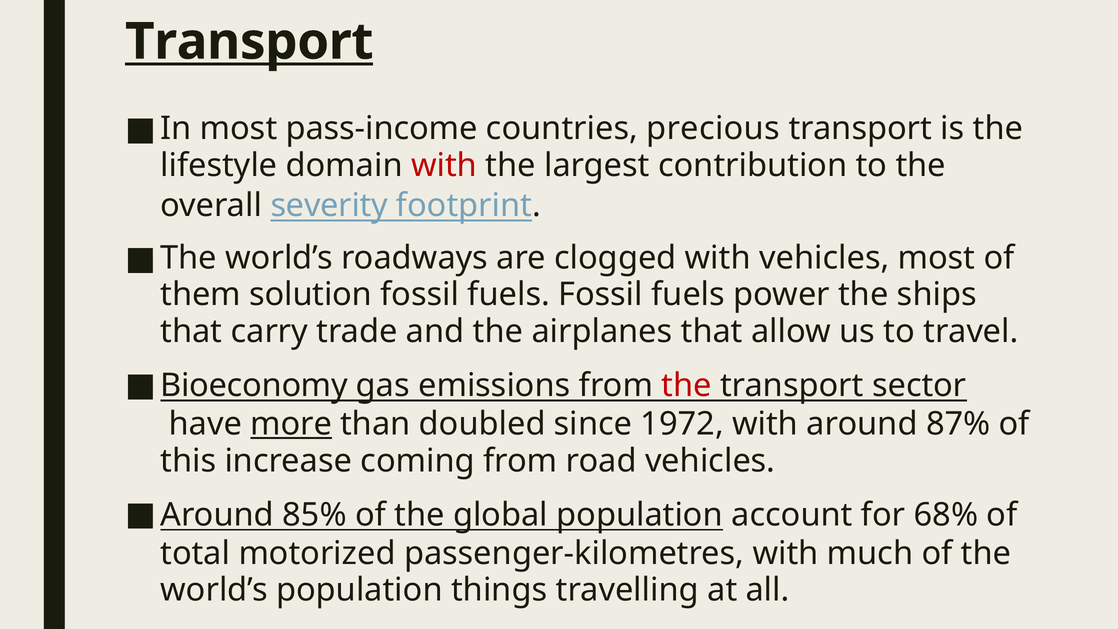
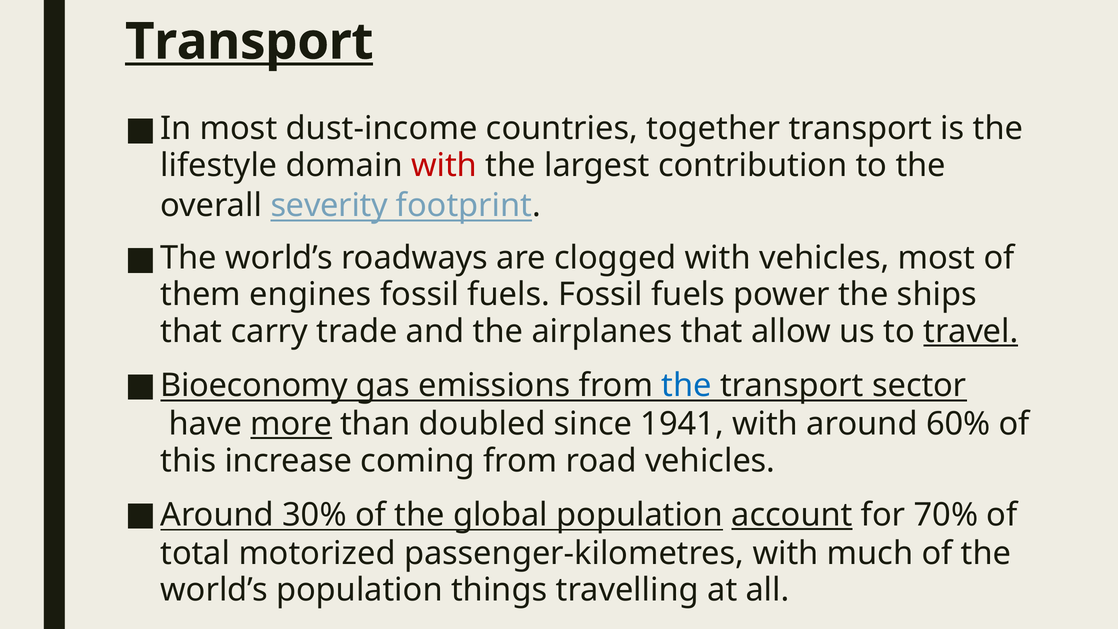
pass-income: pass-income -> dust-income (382, 129)
precious: precious -> together (713, 129)
solution: solution -> engines (310, 295)
travel underline: none -> present (971, 331)
the colour: red -> blue (687, 385)
1972: 1972 -> 1941 (682, 424)
87%: 87% -> 60% (958, 424)
85%: 85% -> 30% (314, 515)
account underline: none -> present (792, 515)
68%: 68% -> 70% (946, 515)
